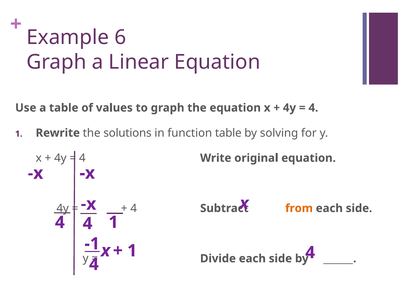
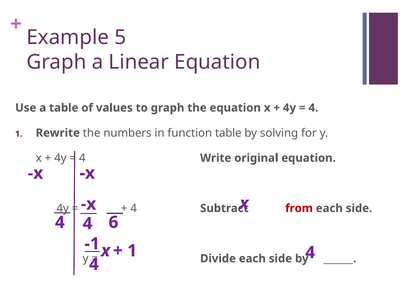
6: 6 -> 5 (120, 38)
solutions: solutions -> numbers (127, 133)
from colour: orange -> red (299, 208)
4 4 1: 1 -> 6 (113, 222)
